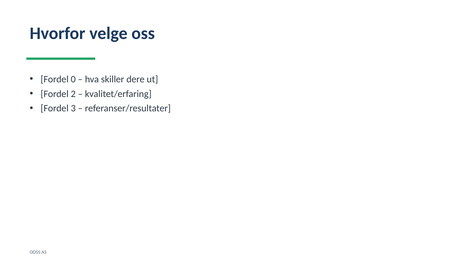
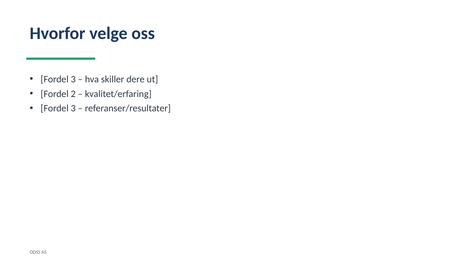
0: 0 -> 3 (73, 79)
